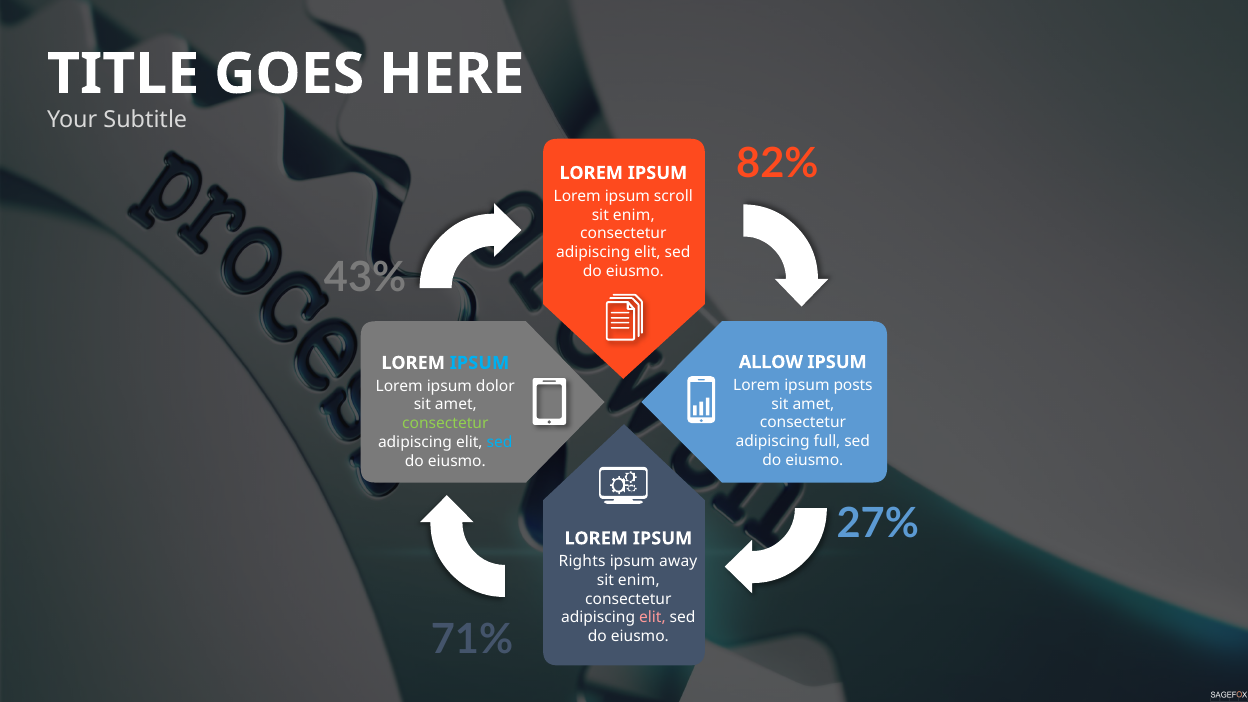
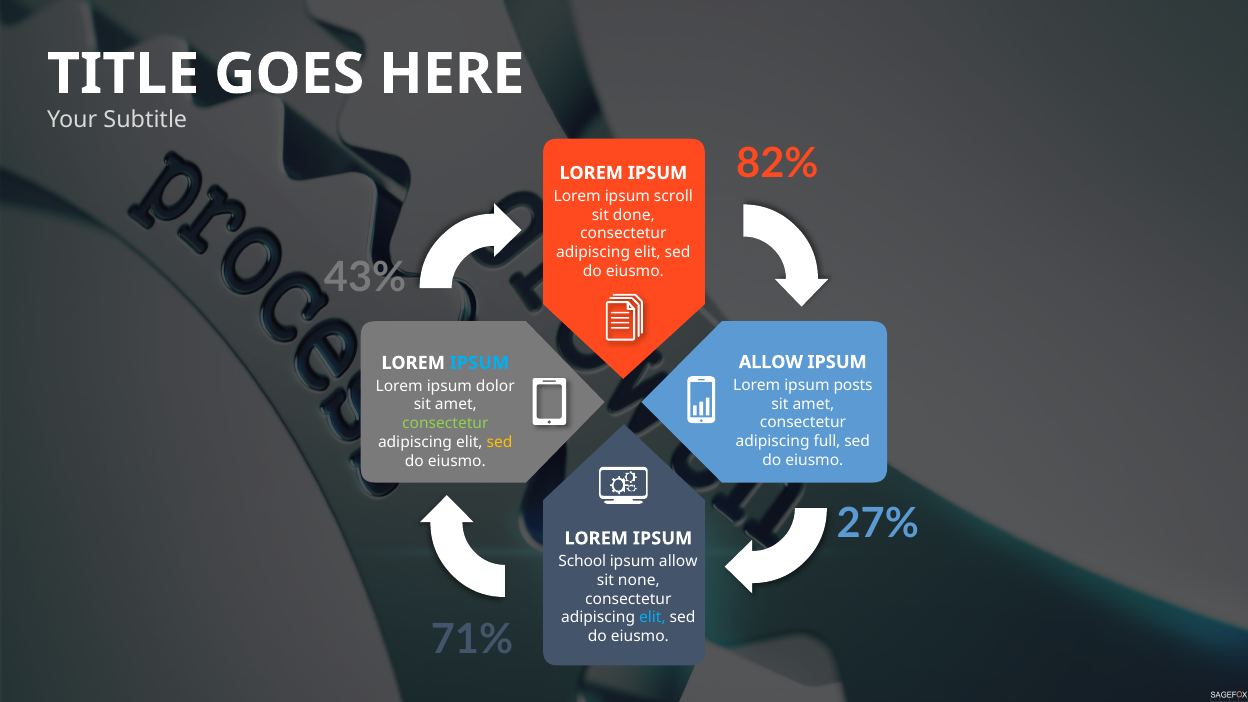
enim: enim -> done (634, 215)
sed colour: light blue -> yellow (500, 442)
Rights: Rights -> School (582, 562)
ipsum away: away -> allow (678, 562)
enim: enim -> none (639, 580)
elit colour: pink -> light blue (652, 618)
